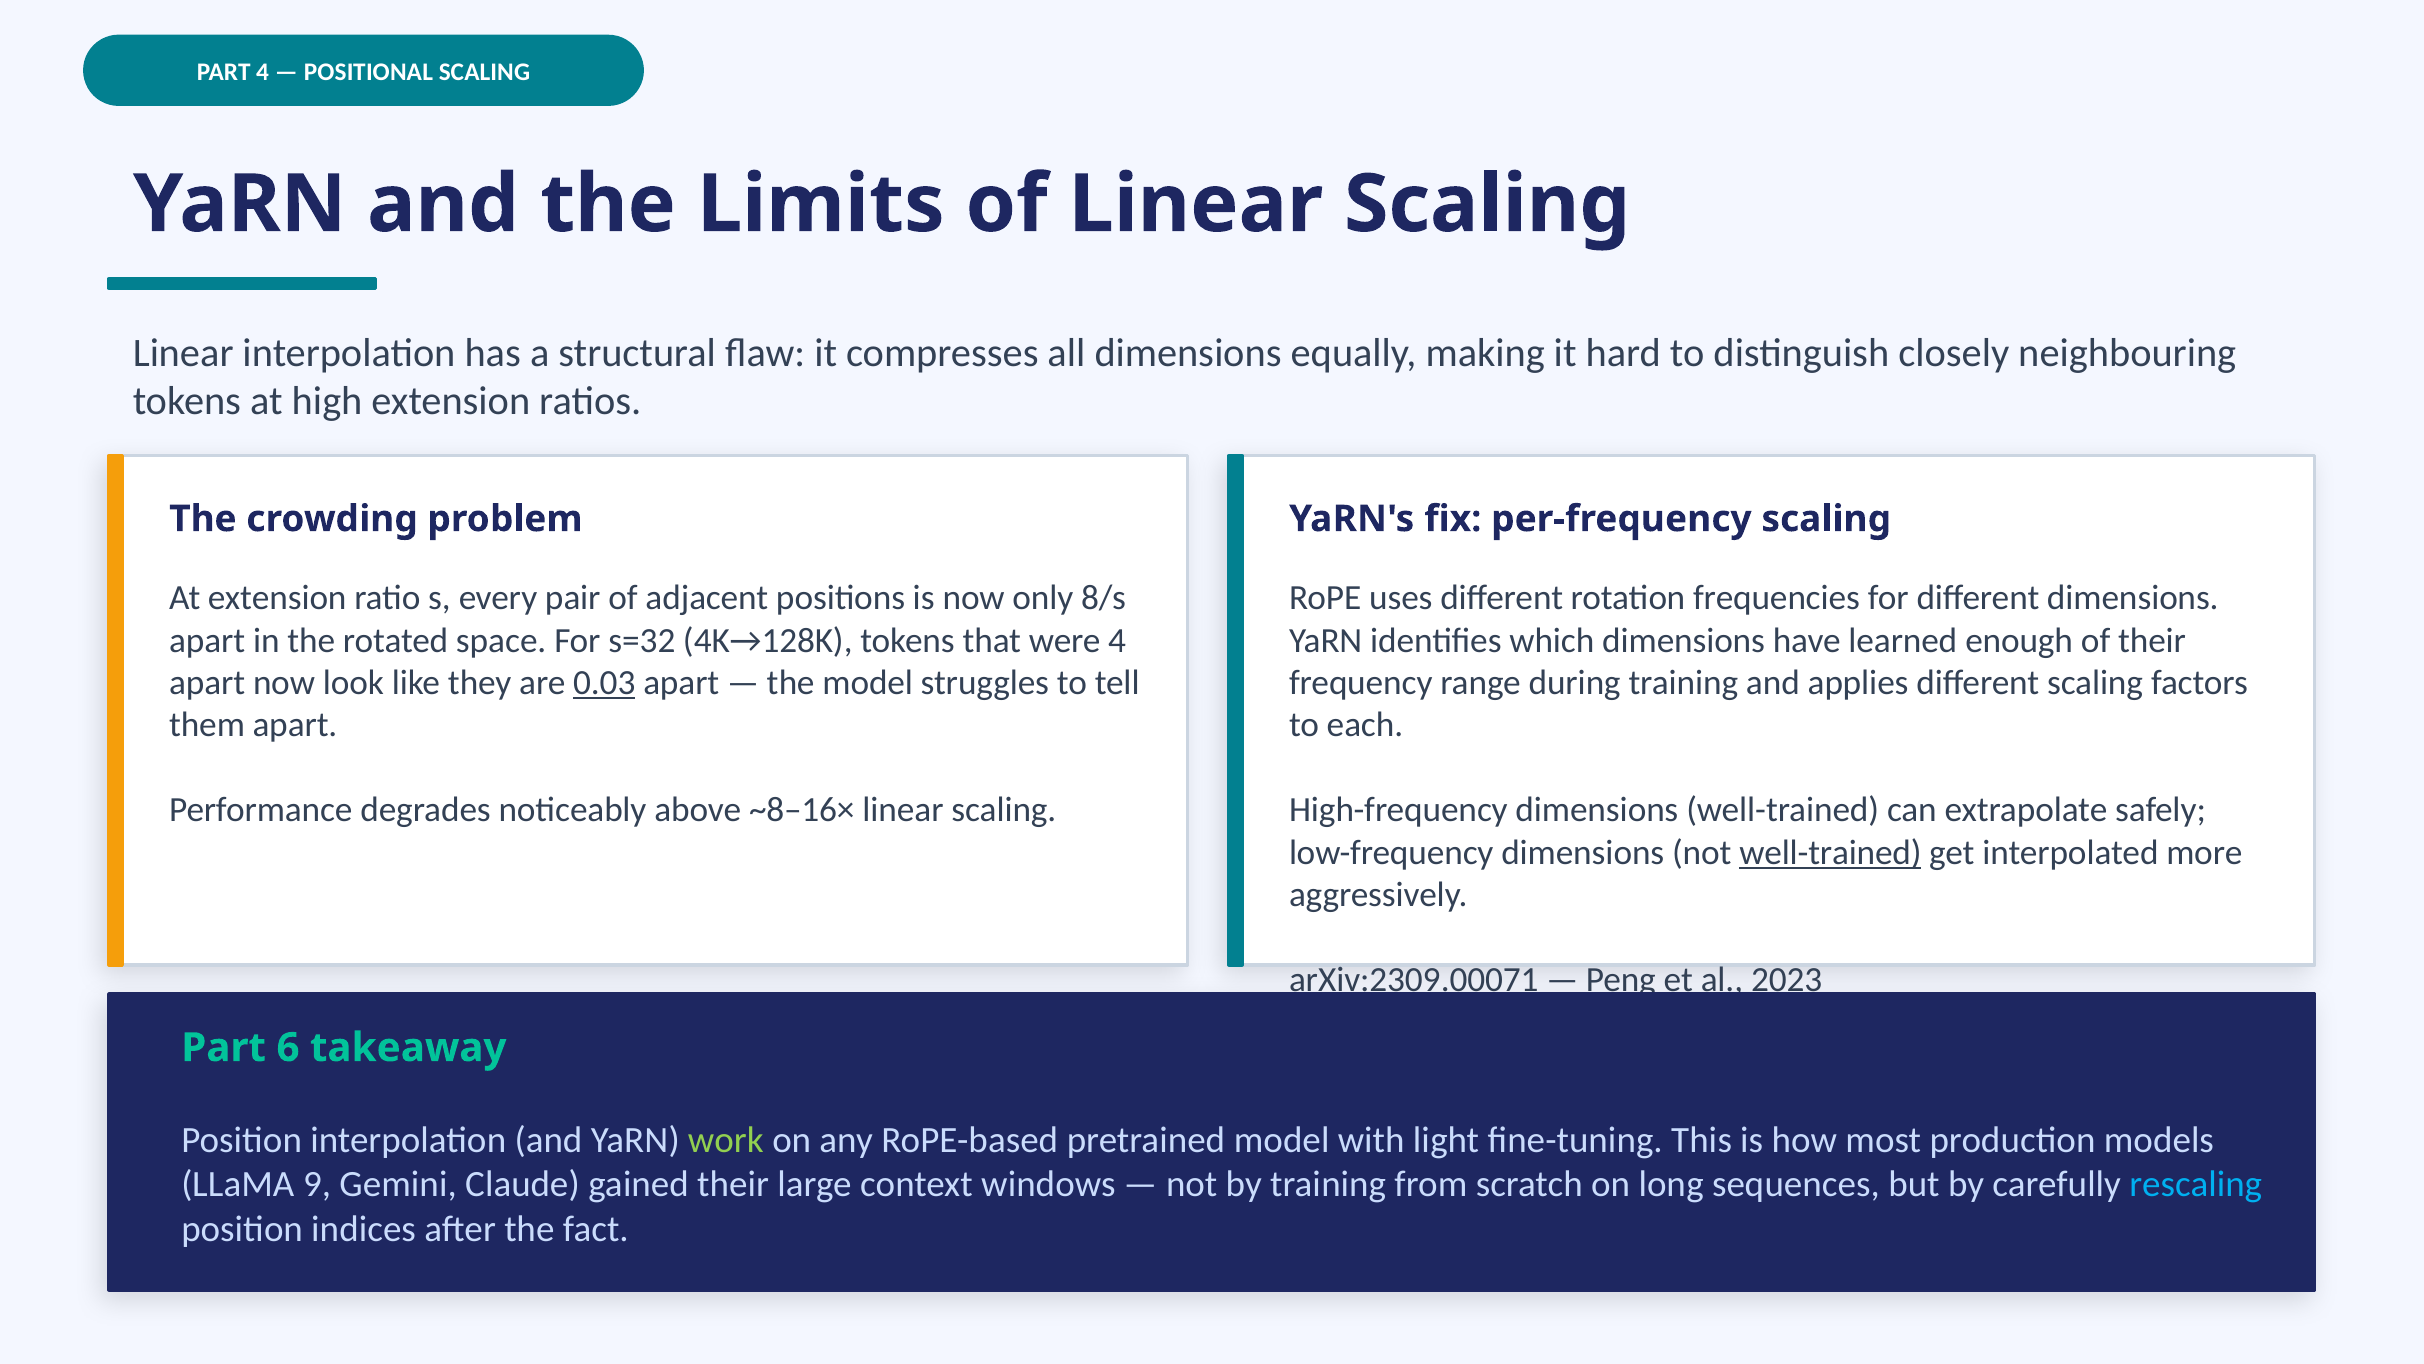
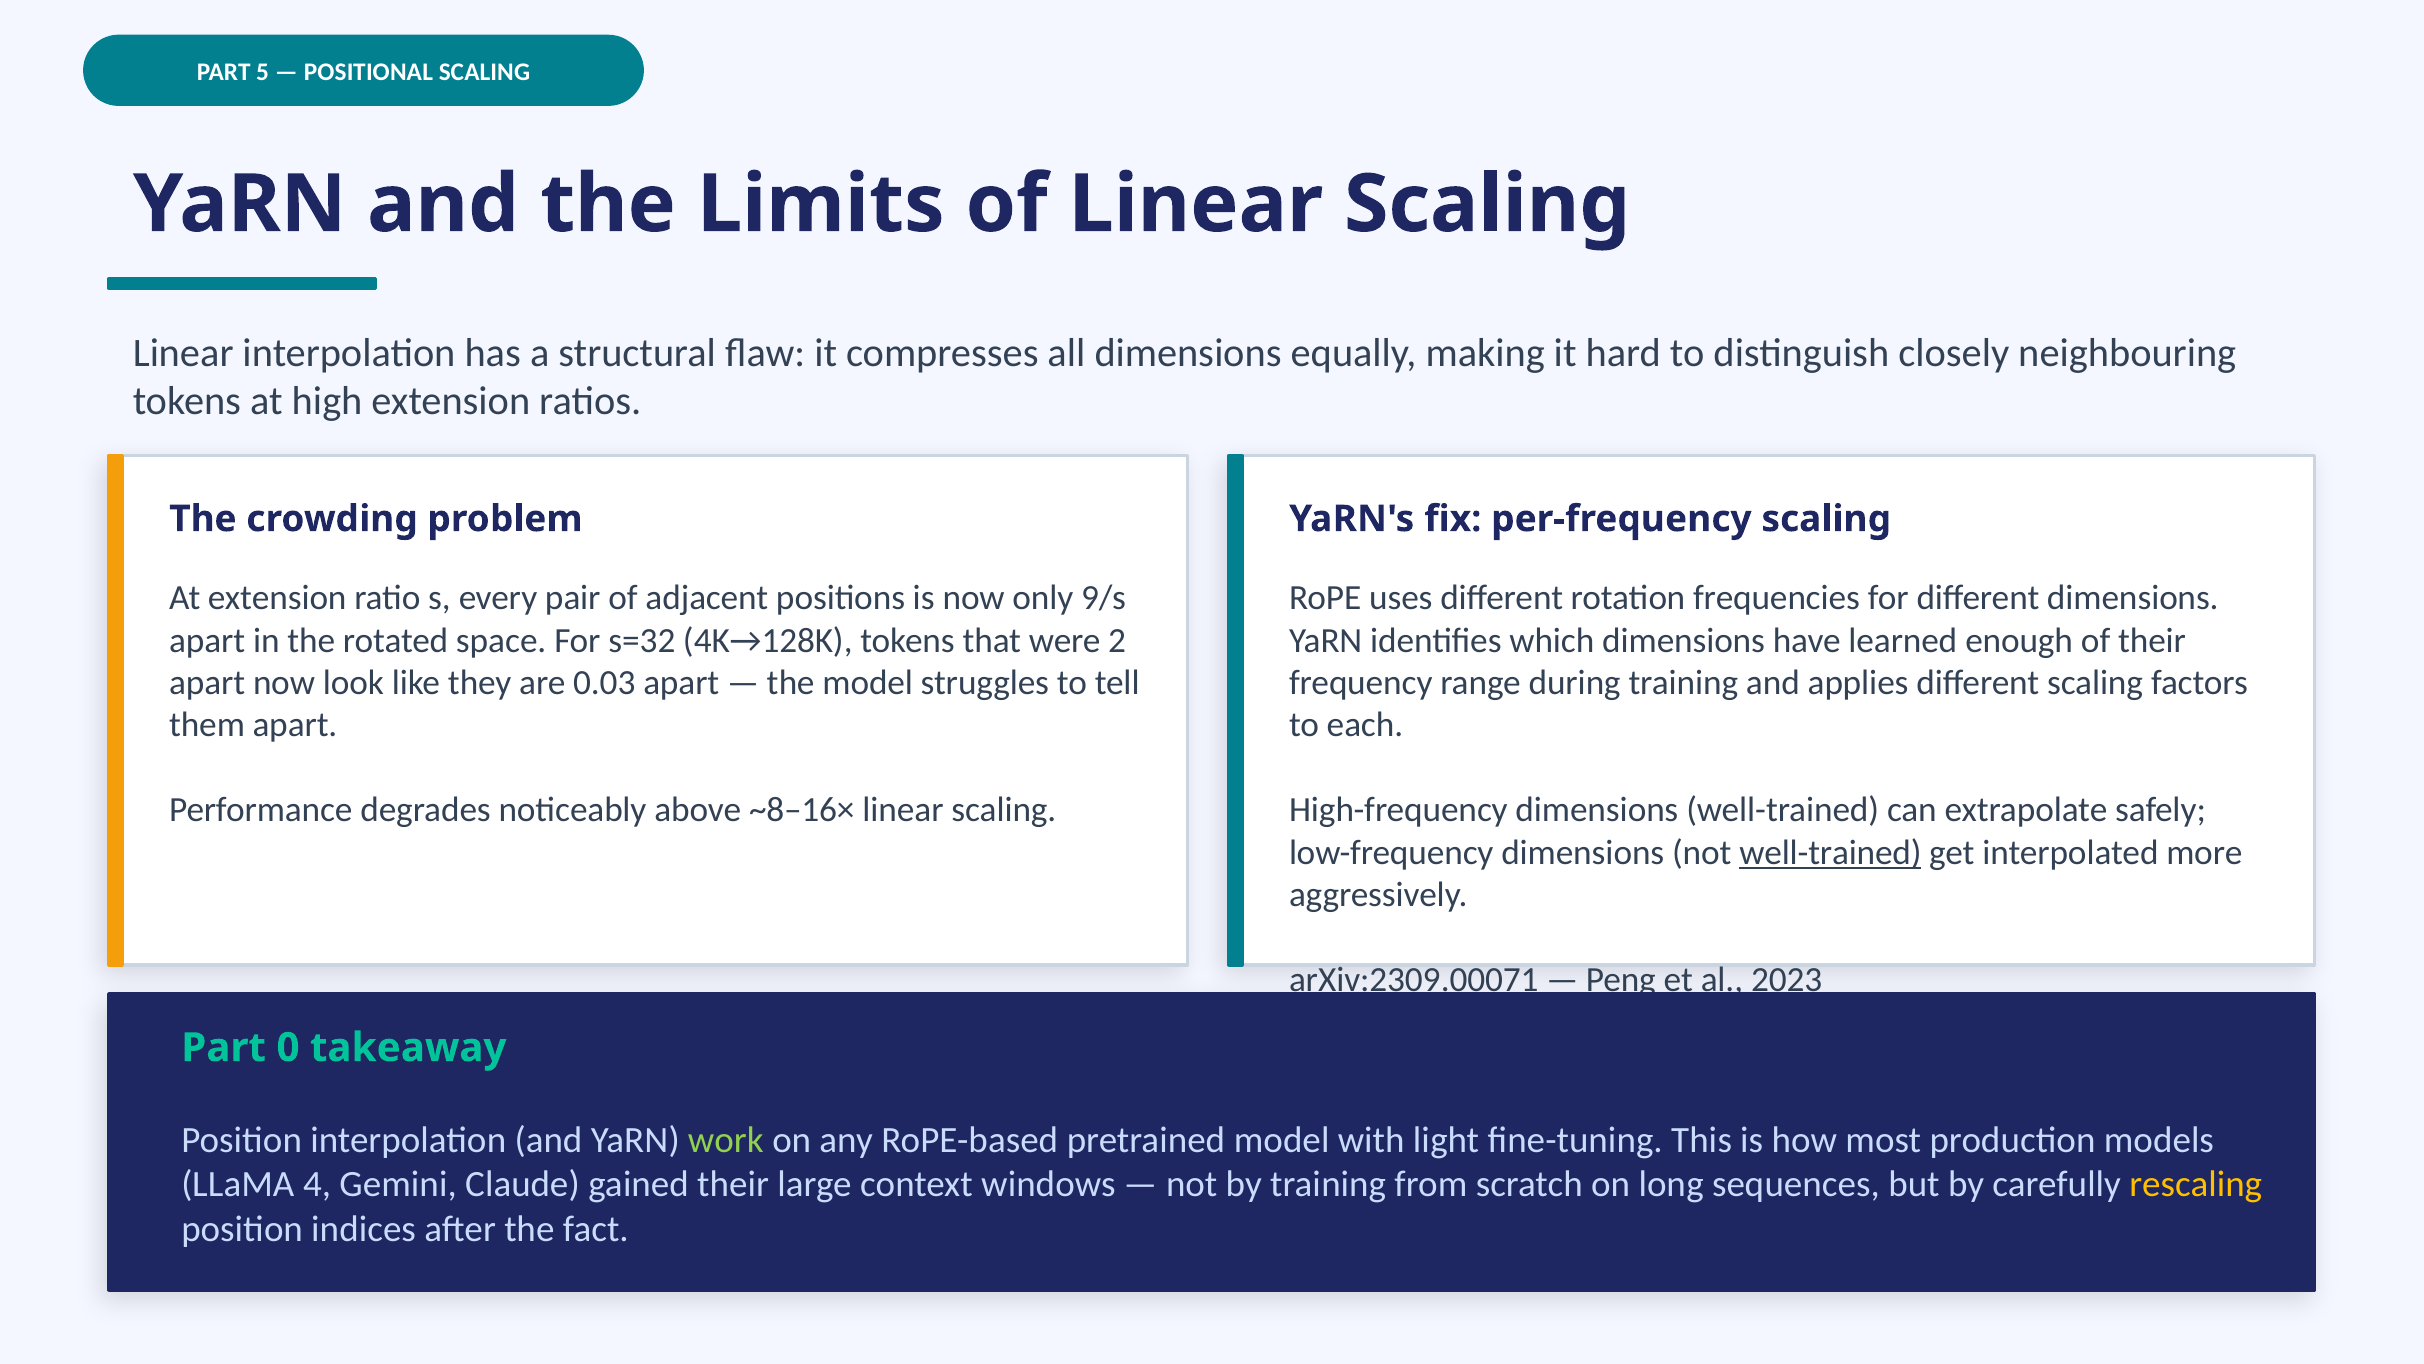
PART 4: 4 -> 5 (263, 72)
8/s: 8/s -> 9/s (1104, 598)
were 4: 4 -> 2 (1117, 640)
0.03 underline: present -> none (604, 683)
6: 6 -> 0 (288, 1047)
9: 9 -> 4 (317, 1184)
rescaling colour: light blue -> yellow (2196, 1184)
